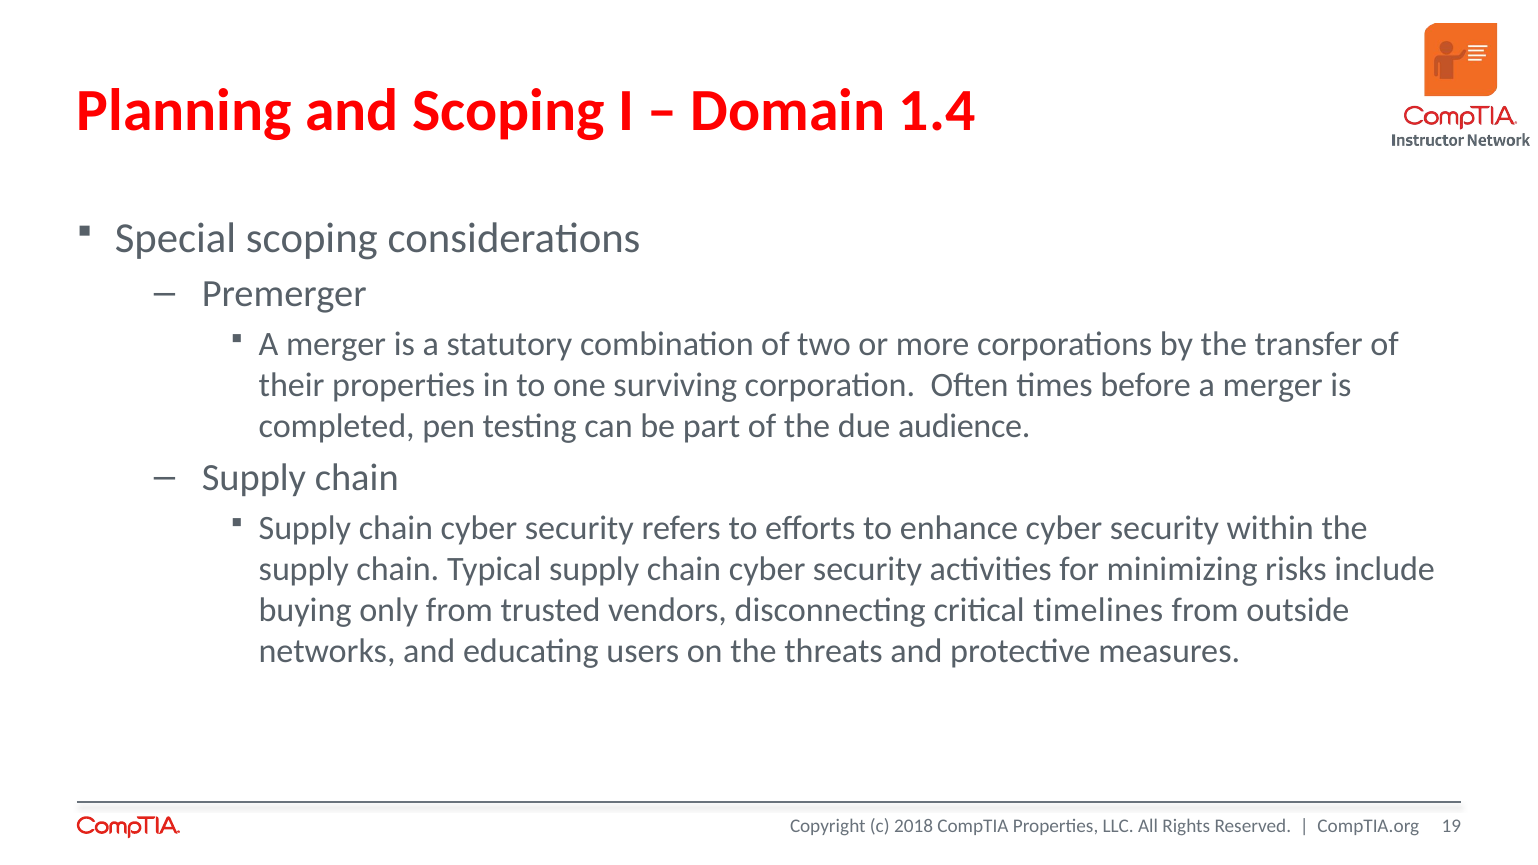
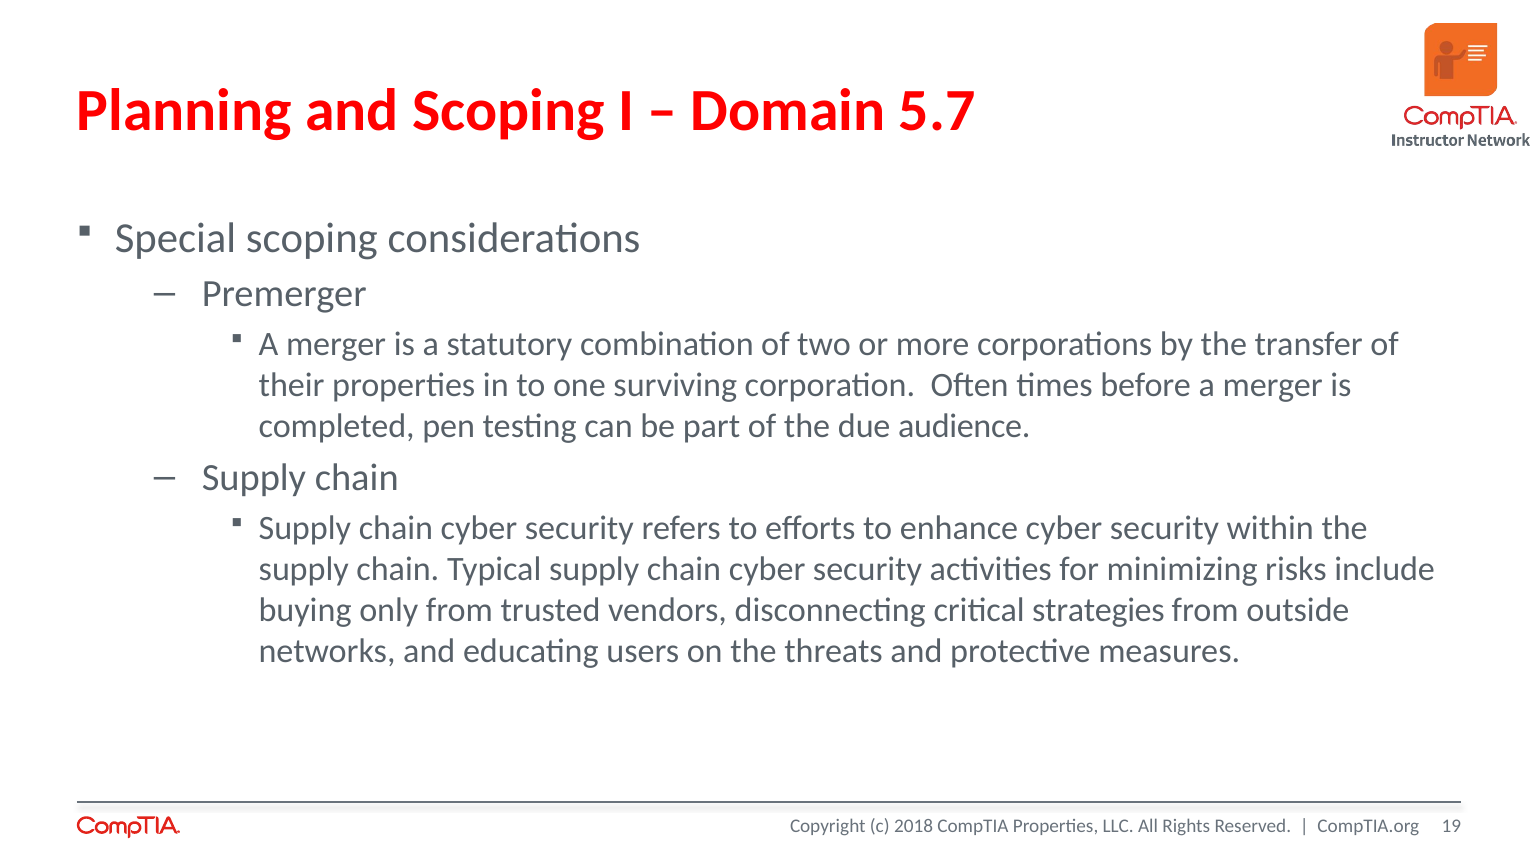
1.4: 1.4 -> 5.7 (937, 111)
timelines: timelines -> strategies (1098, 610)
